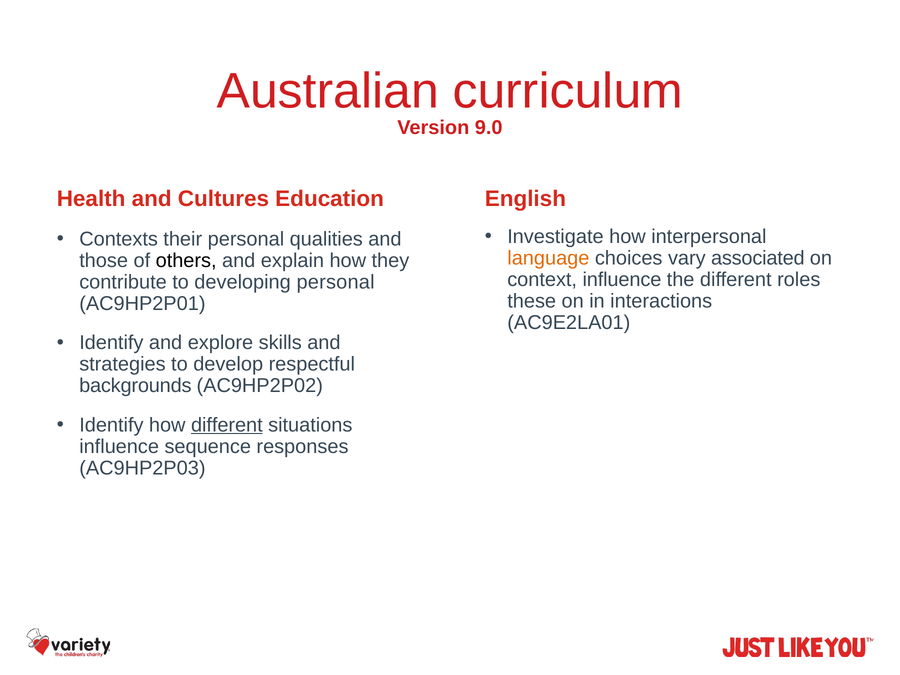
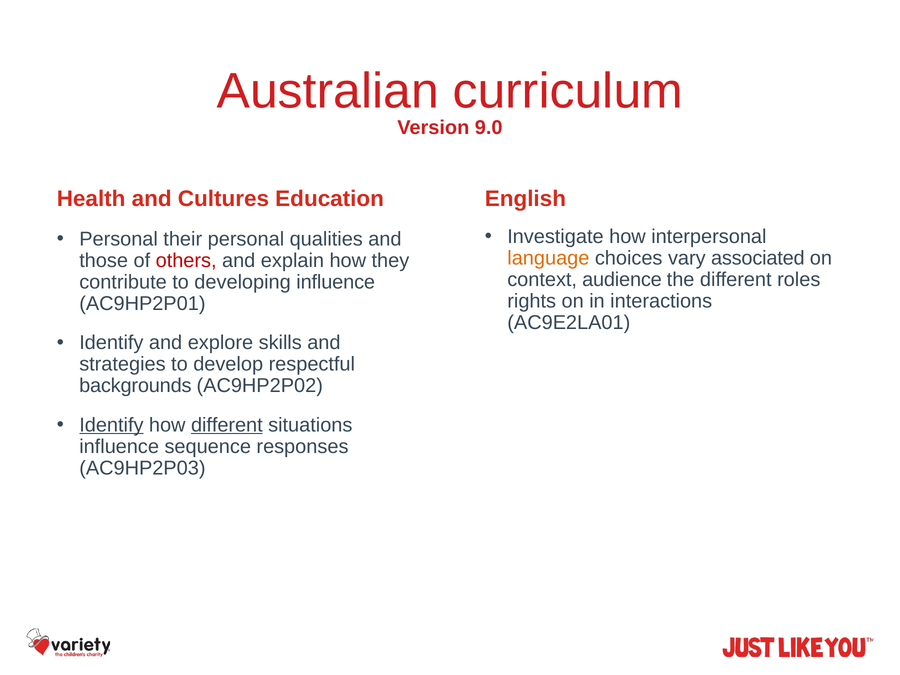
Contexts: Contexts -> Personal (119, 239)
others colour: black -> red (186, 261)
context influence: influence -> audience (622, 280)
developing personal: personal -> influence (336, 282)
these: these -> rights (532, 301)
Identify underline: none -> present (111, 425)
